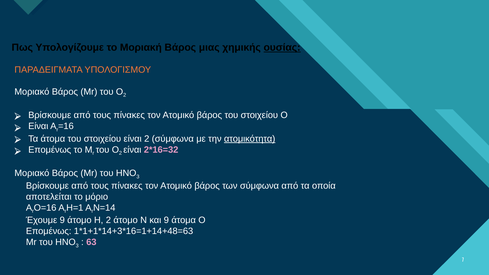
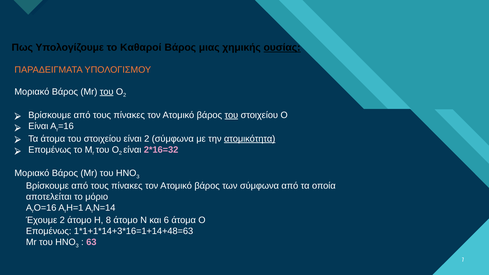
Μοριακή: Μοριακή -> Καθαροί (141, 47)
του underline: none -> present (107, 92)
του underline: none -> present (231, 115)
9: 9 -> 2 (62, 220)
Η 2: 2 -> 8 (108, 220)
και 9: 9 -> 6 (166, 220)
